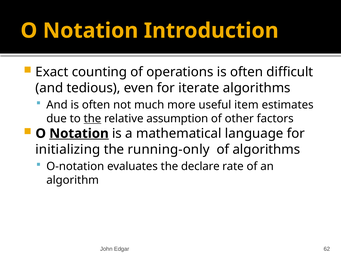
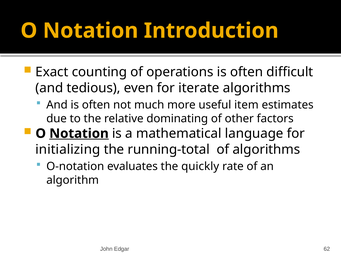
the underline: present -> none (92, 118)
assumption: assumption -> dominating (177, 118)
running-only: running-only -> running-total (169, 149)
declare: declare -> quickly (200, 166)
